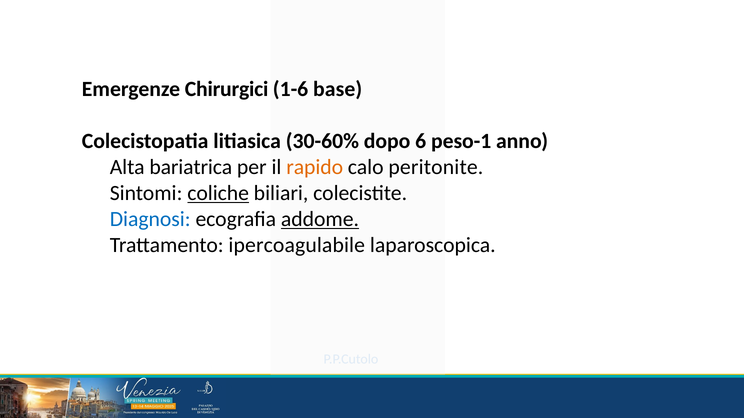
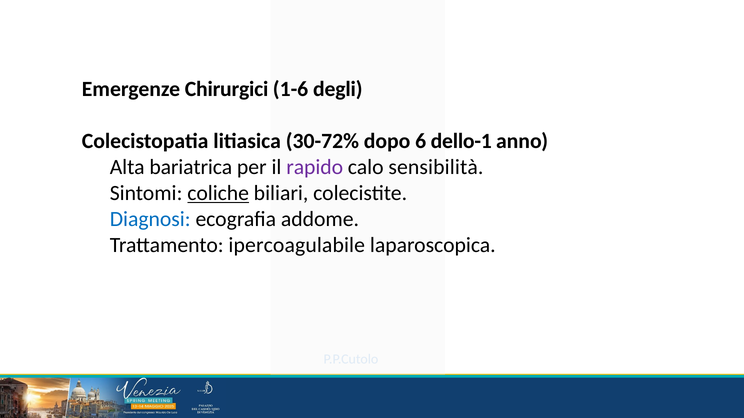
base: base -> degli (338, 89)
30-60%: 30-60% -> 30-72% (322, 141)
peso-1: peso-1 -> dello-1 (461, 141)
rapido colour: orange -> purple (315, 167)
peritonite: peritonite -> sensibilità (436, 167)
addome underline: present -> none (320, 220)
